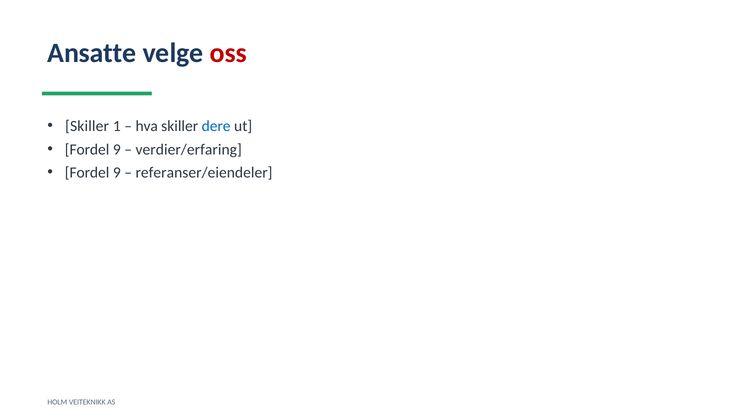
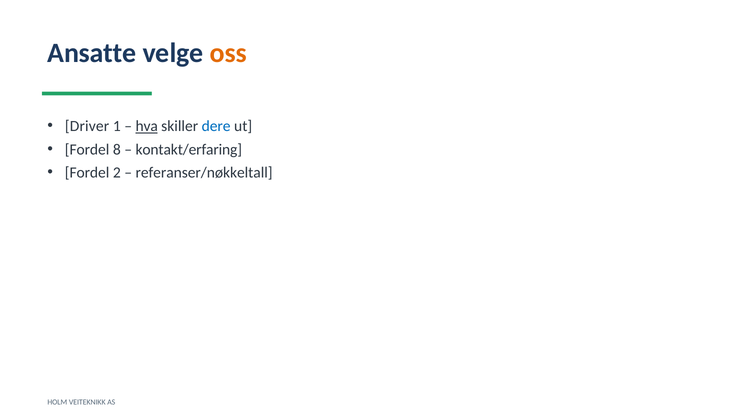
oss colour: red -> orange (228, 53)
Skiller: Skiller -> Driver (87, 126)
hva underline: none -> present (147, 126)
9: 9 -> 8 (117, 149)
verdier/erfaring: verdier/erfaring -> kontakt/erfaring (189, 149)
9: 9 -> 2 (117, 173)
referanser/eiendeler: referanser/eiendeler -> referanser/nøkkeltall (204, 173)
